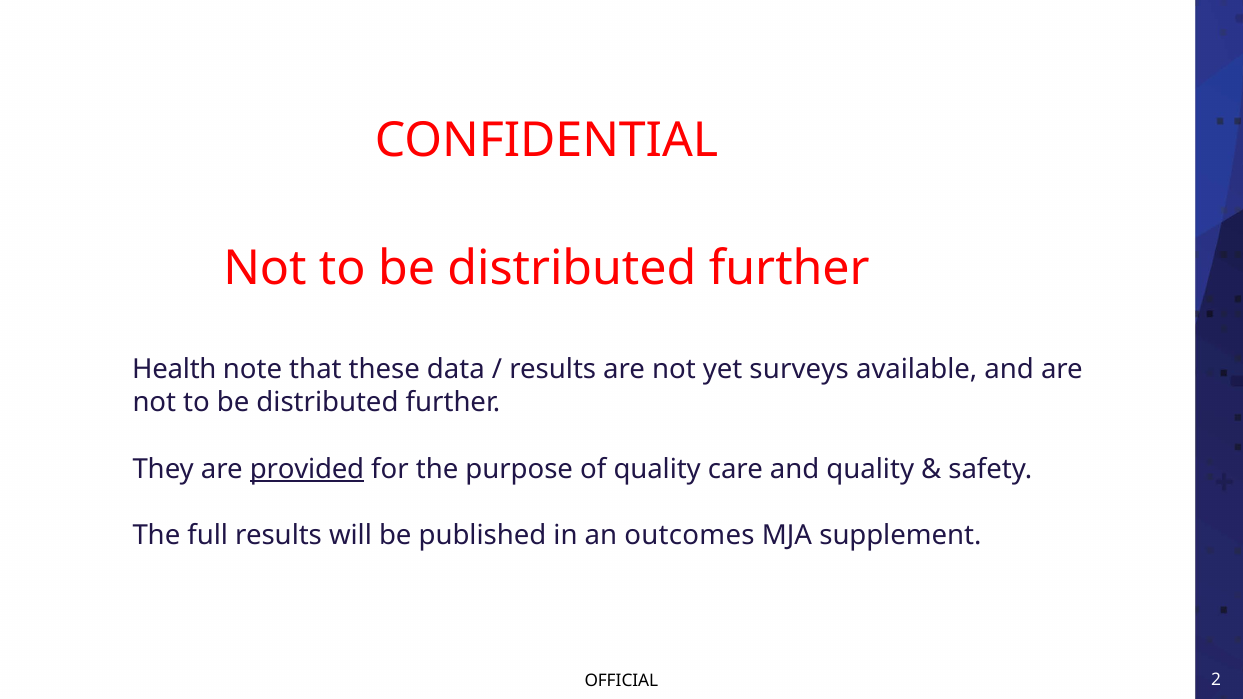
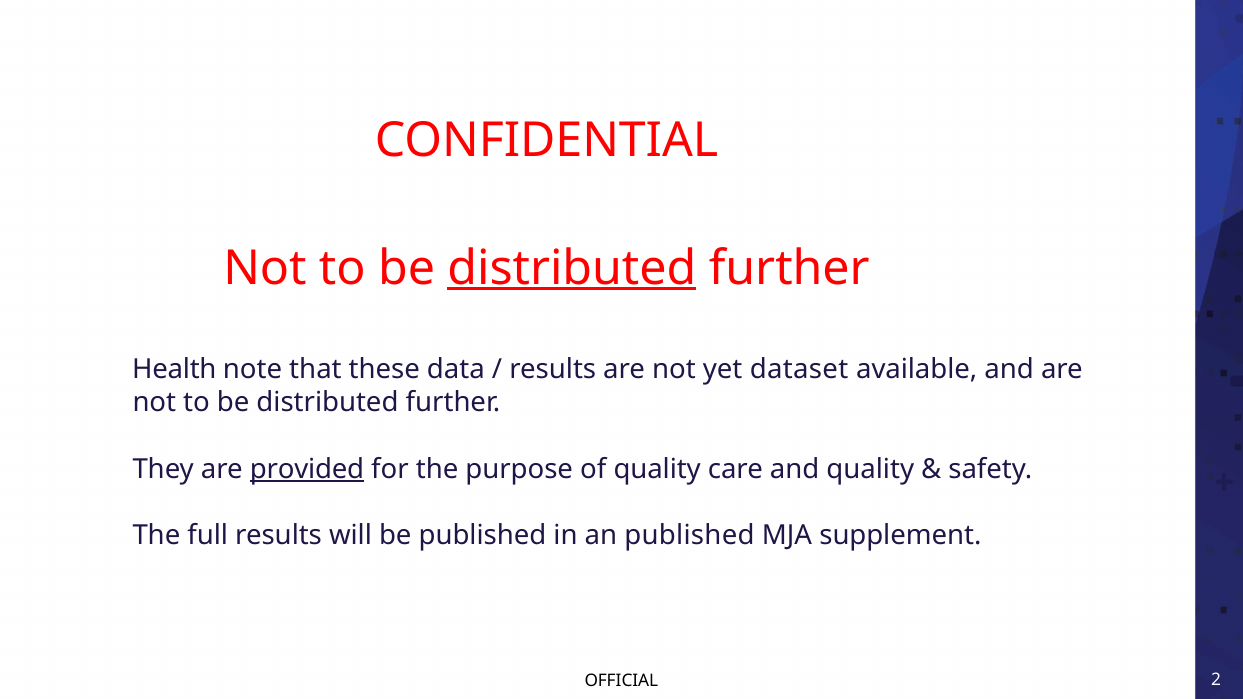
distributed underline: none -> present (572, 268)
surveys: surveys -> dataset (799, 370)
an outcomes: outcomes -> published (689, 535)
